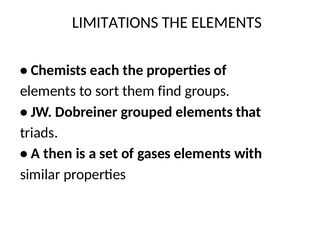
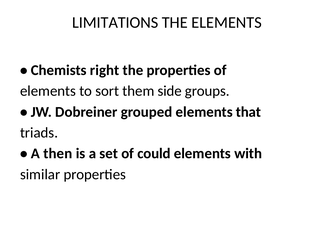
each: each -> right (105, 70)
find: find -> side (170, 91)
gases: gases -> could (154, 153)
